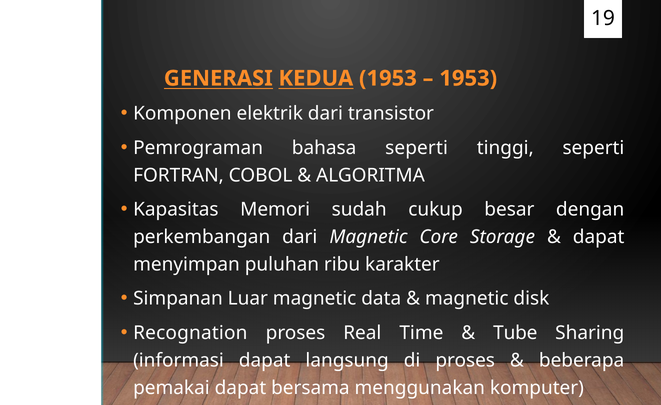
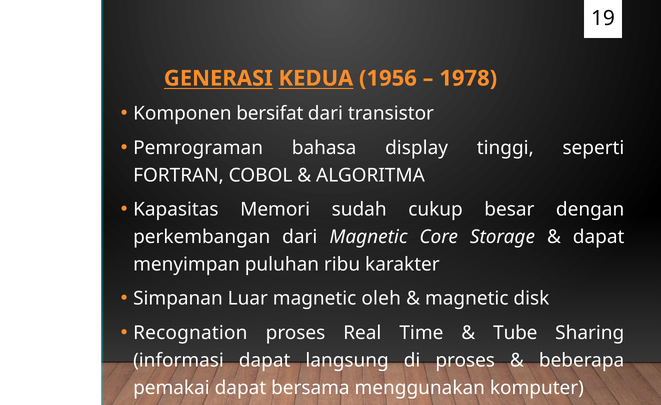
KEDUA 1953: 1953 -> 1956 (388, 78)
1953: 1953 -> 1978 (468, 78)
elektrik: elektrik -> bersifat (270, 113)
bahasa seperti: seperti -> display (417, 148)
data: data -> oleh (381, 298)
